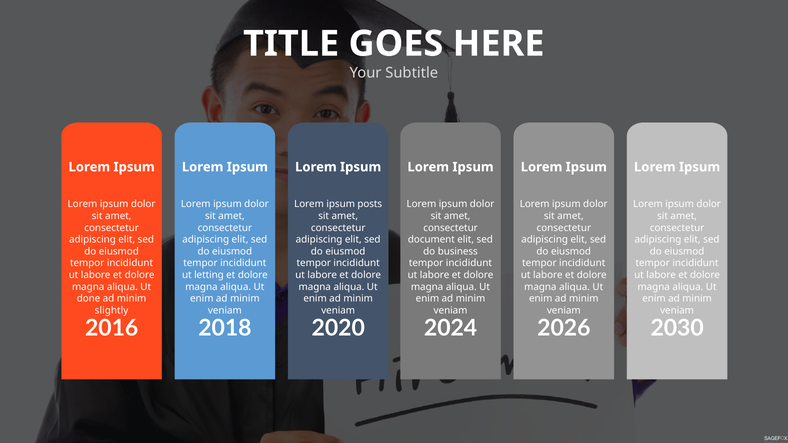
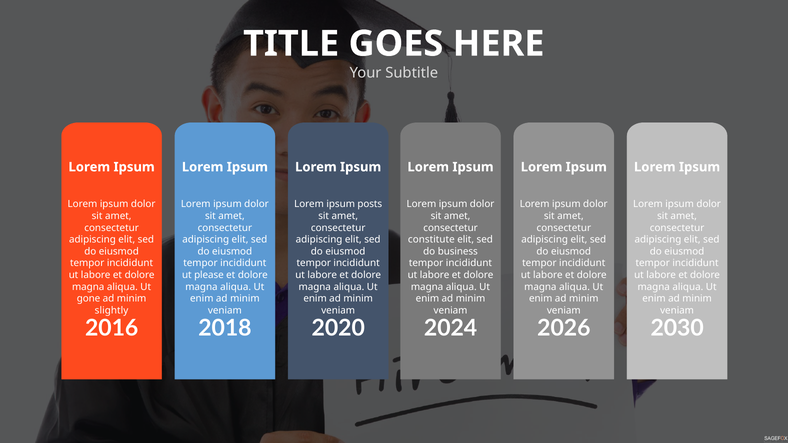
document: document -> constitute (431, 240)
letting: letting -> please (209, 275)
done: done -> gone (89, 299)
